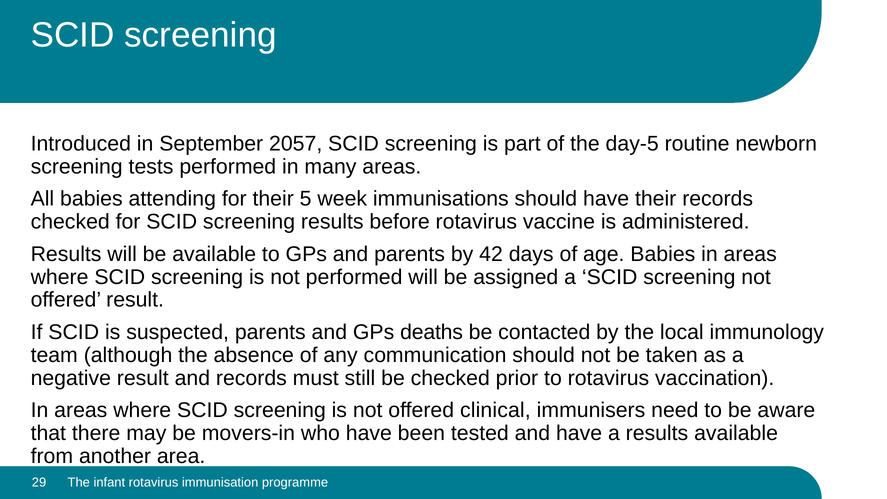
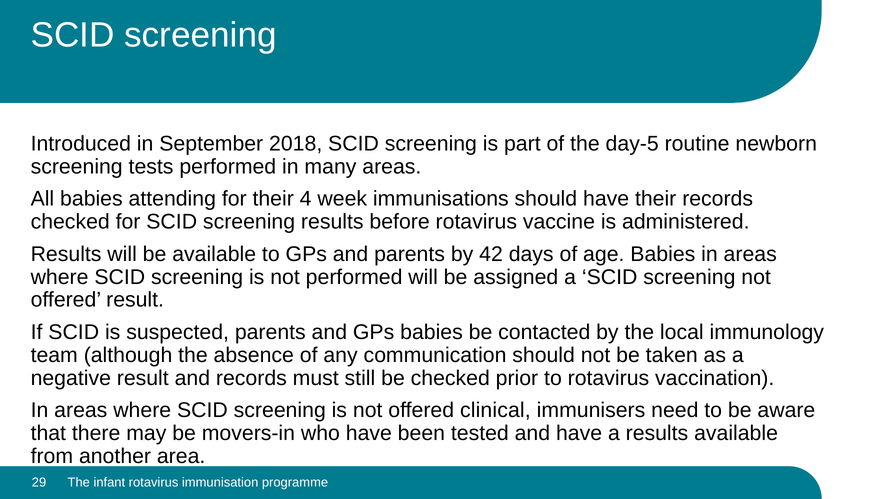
2057: 2057 -> 2018 (296, 144)
5: 5 -> 4 (306, 199)
GPs deaths: deaths -> babies (432, 332)
